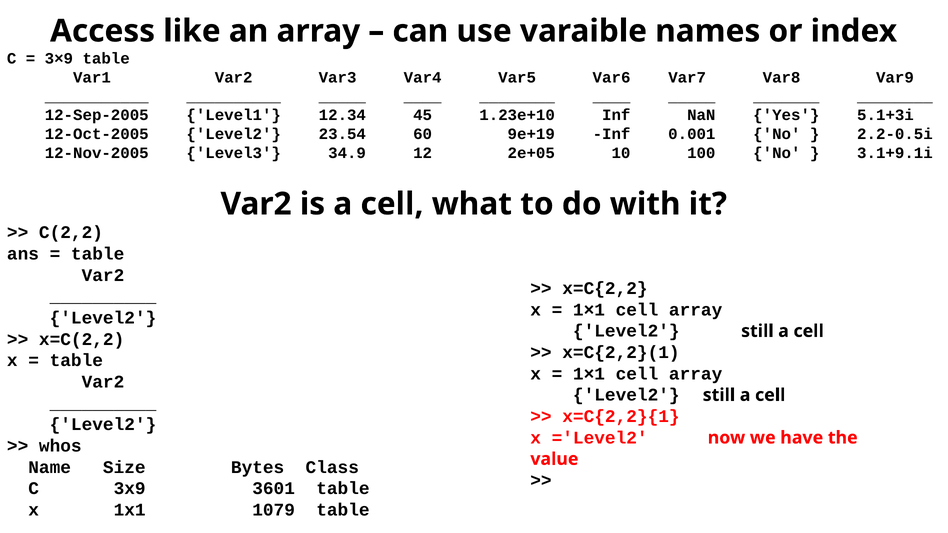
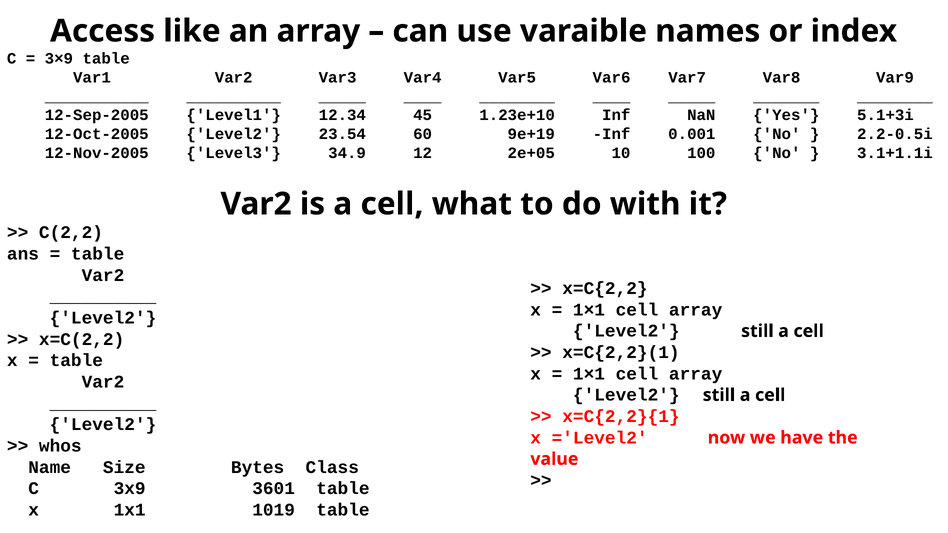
3.1+9.1i: 3.1+9.1i -> 3.1+1.1i (895, 153)
1079: 1079 -> 1019 (274, 510)
